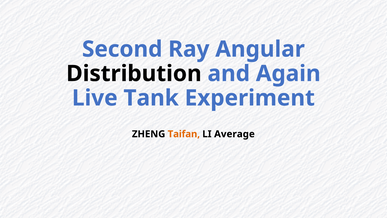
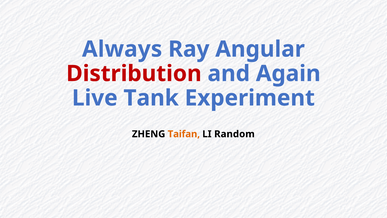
Second: Second -> Always (122, 49)
Distribution colour: black -> red (134, 74)
Average: Average -> Random (234, 134)
